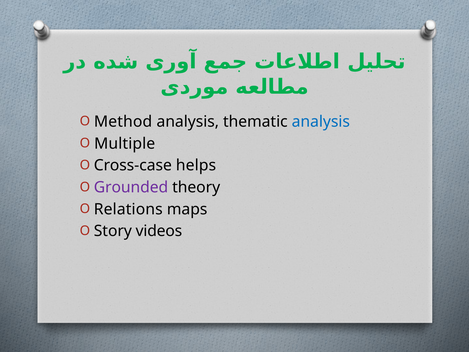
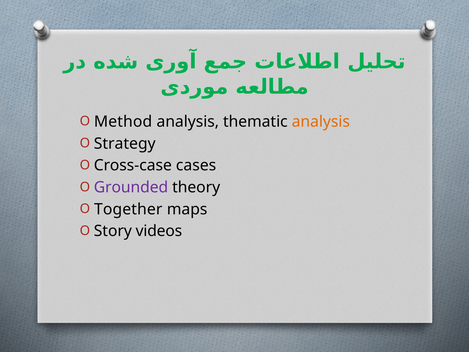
analysis colour: blue -> orange (321, 122)
Multiple: Multiple -> Strategy (125, 143)
helps: helps -> cases (196, 165)
Relations: Relations -> Together (128, 209)
